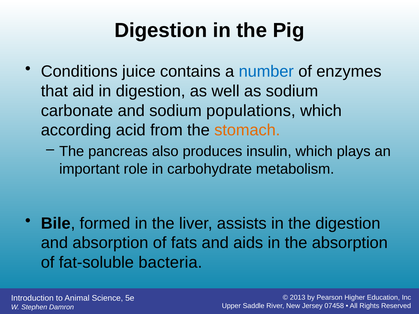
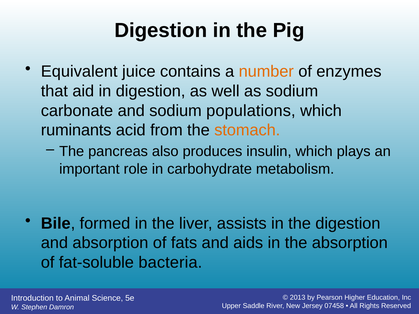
Conditions: Conditions -> Equivalent (79, 72)
number colour: blue -> orange (266, 72)
according: according -> ruminants (76, 130)
